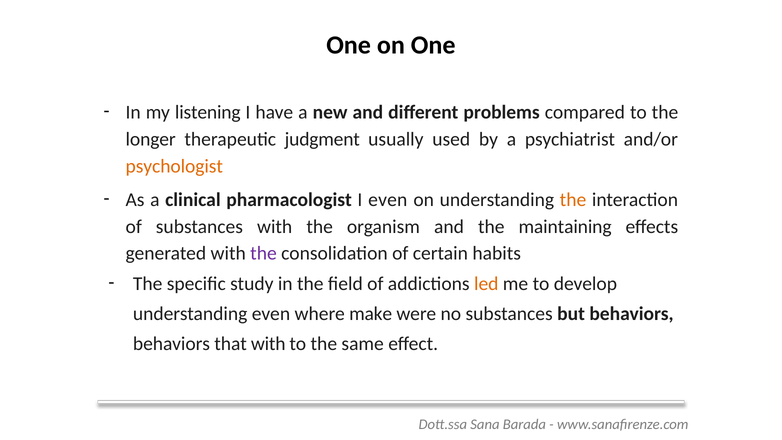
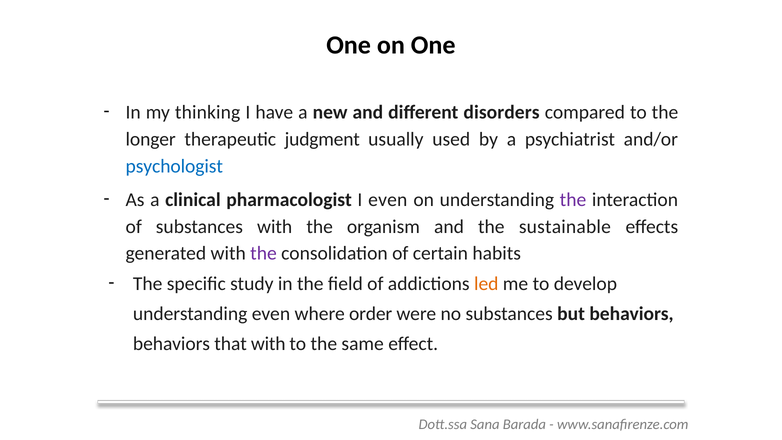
listening: listening -> thinking (208, 112)
problems: problems -> disorders (502, 112)
psychologist colour: orange -> blue (174, 166)
the colour: orange -> purple (573, 200)
maintaining: maintaining -> sustainable (565, 226)
make: make -> order (371, 313)
